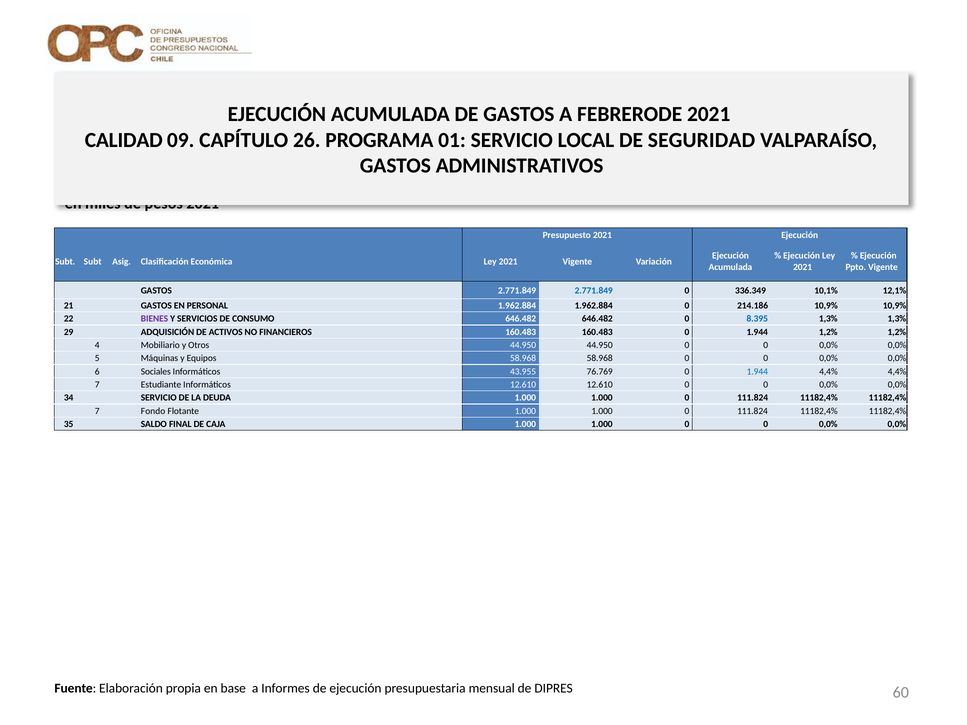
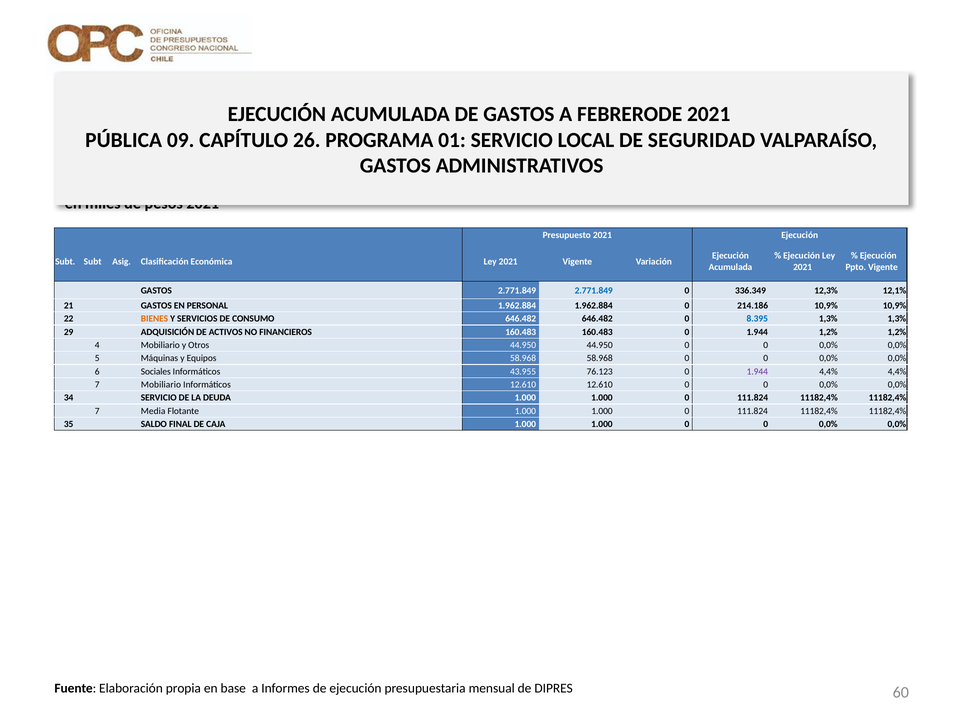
CALIDAD: CALIDAD -> PÚBLICA (124, 140)
10,1%: 10,1% -> 12,3% (826, 291)
BIENES colour: purple -> orange (155, 319)
76.769: 76.769 -> 76.123 (600, 372)
1.944 colour: blue -> purple (757, 372)
7 Estudiante: Estudiante -> Mobiliario (161, 385)
Fondo: Fondo -> Media (153, 411)
